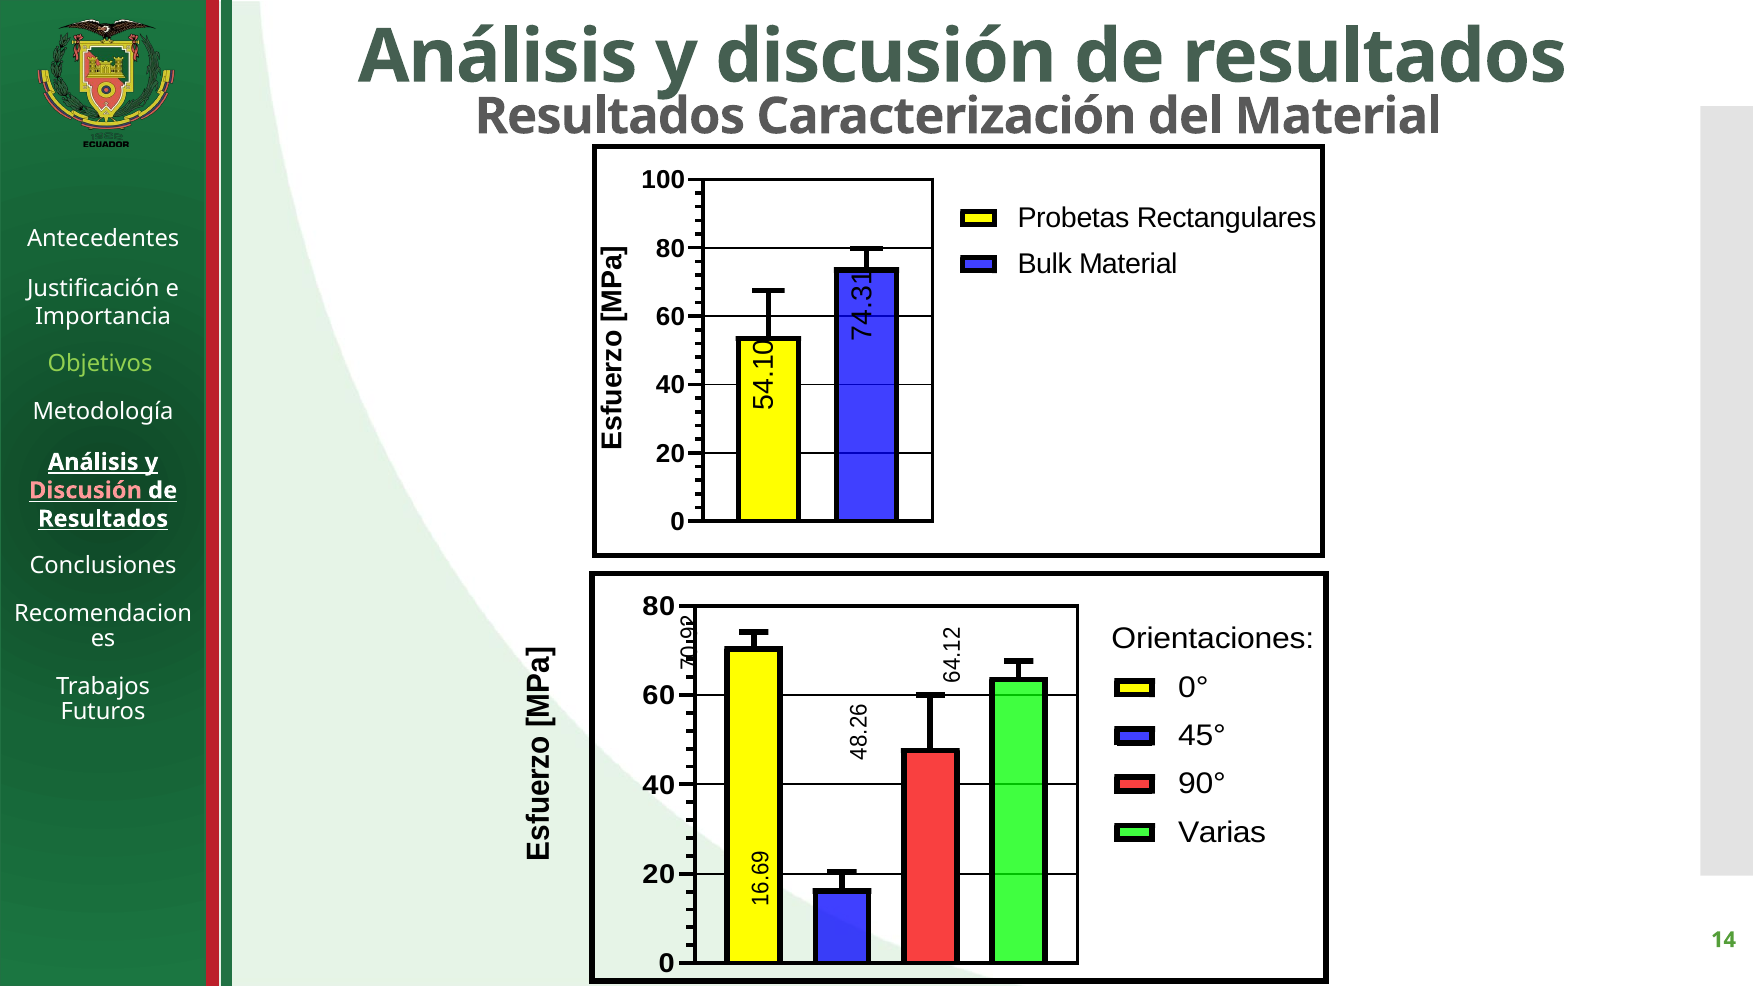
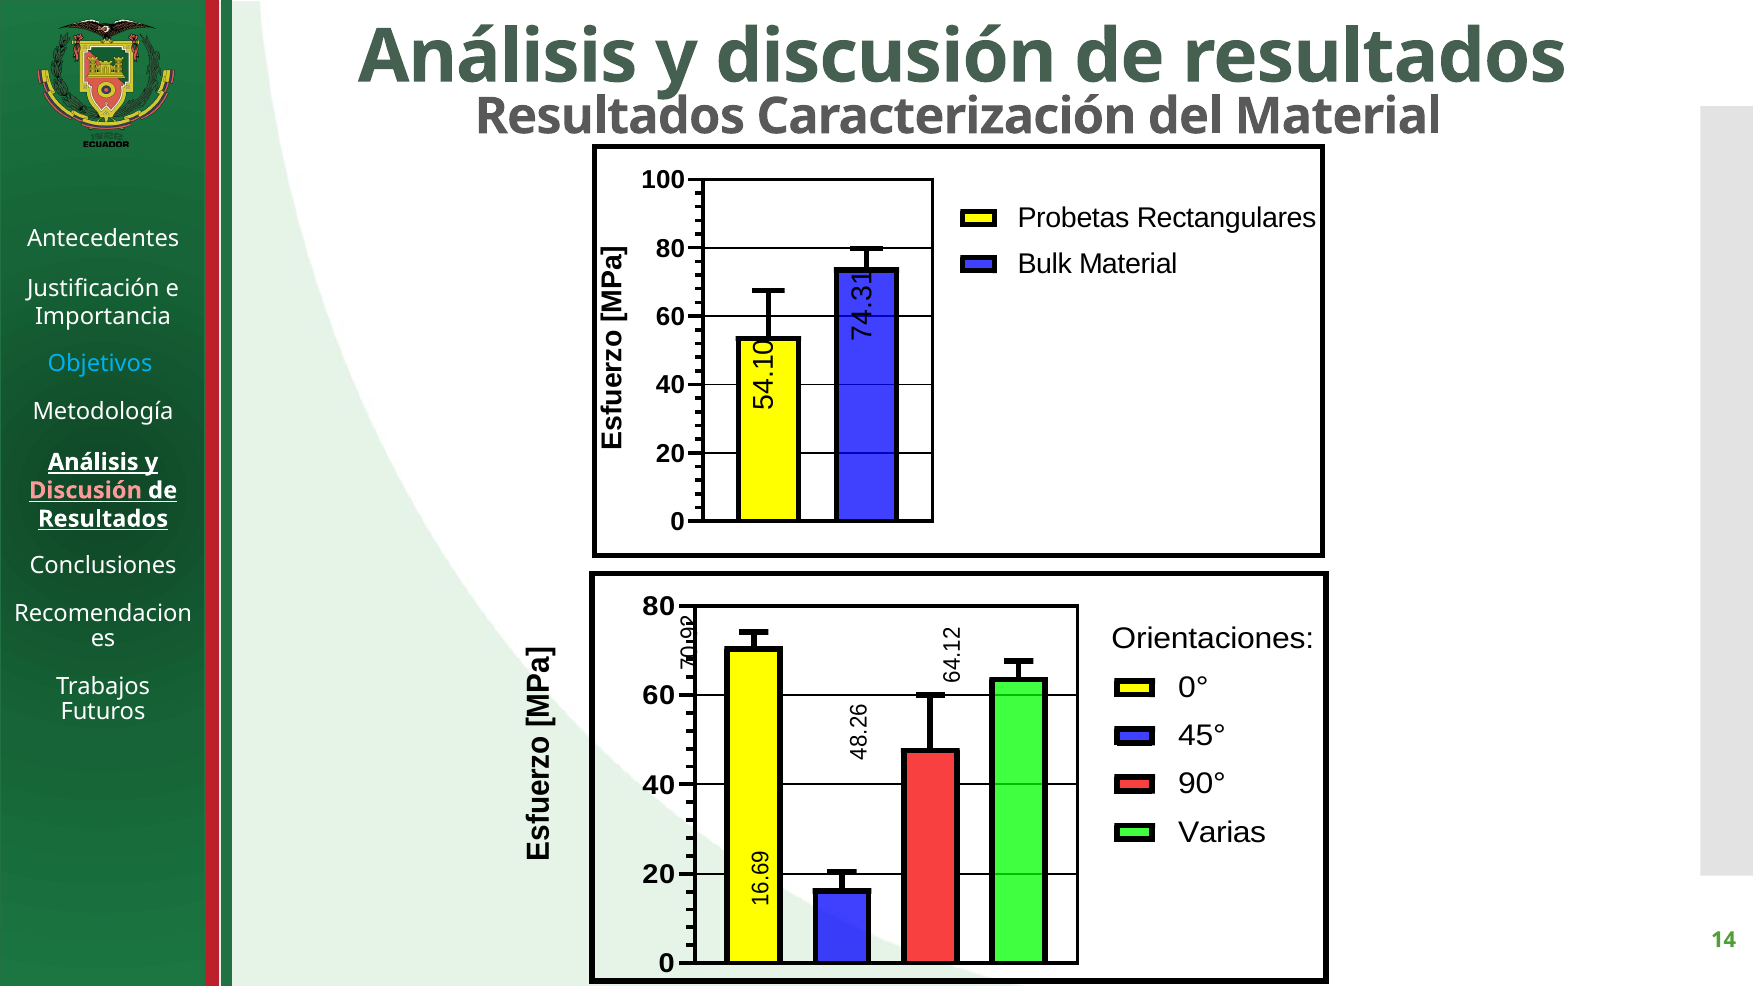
Objetivos colour: light green -> light blue (100, 364)
